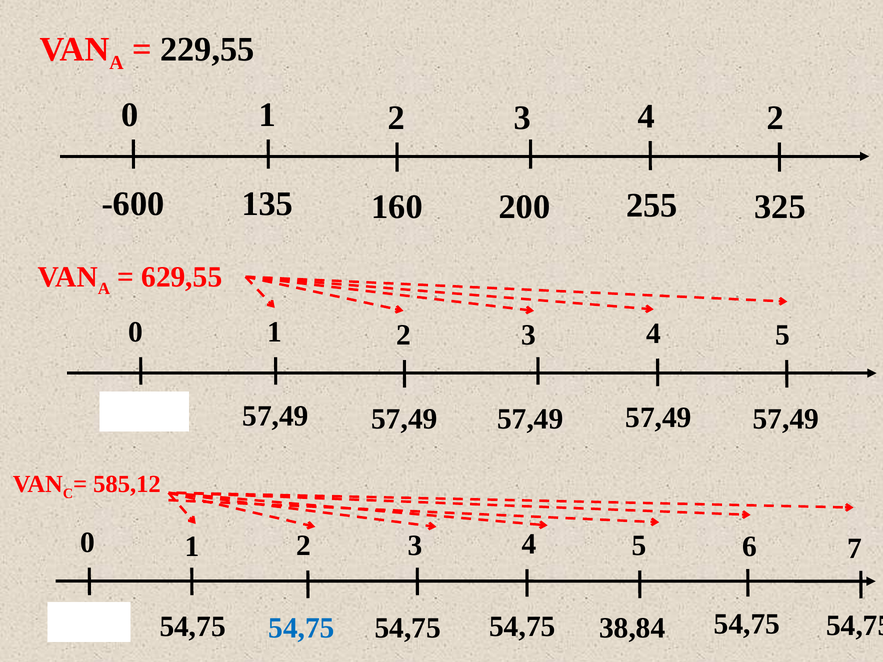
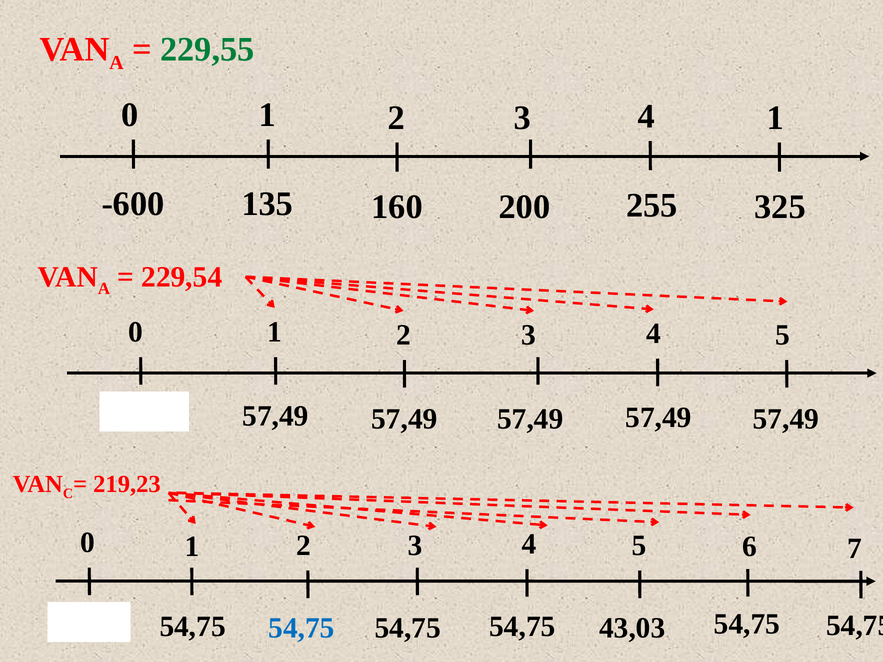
229,55 colour: black -> green (207, 50)
4 2: 2 -> 1 (776, 118)
629,55: 629,55 -> 229,54 (182, 277)
585,12: 585,12 -> 219,23 (127, 484)
38,84: 38,84 -> 43,03 (632, 628)
